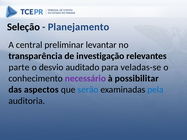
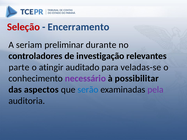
Seleção colour: black -> red (23, 27)
Planejamento: Planejamento -> Encerramento (79, 27)
central: central -> seriam (29, 45)
levantar: levantar -> durante (101, 45)
transparência: transparência -> controladores (35, 56)
desvio: desvio -> atingir (51, 67)
pela colour: blue -> purple (156, 90)
